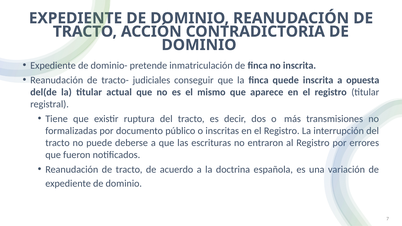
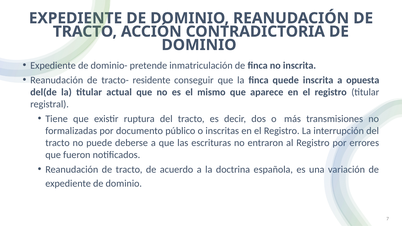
judiciales: judiciales -> residente (152, 80)
